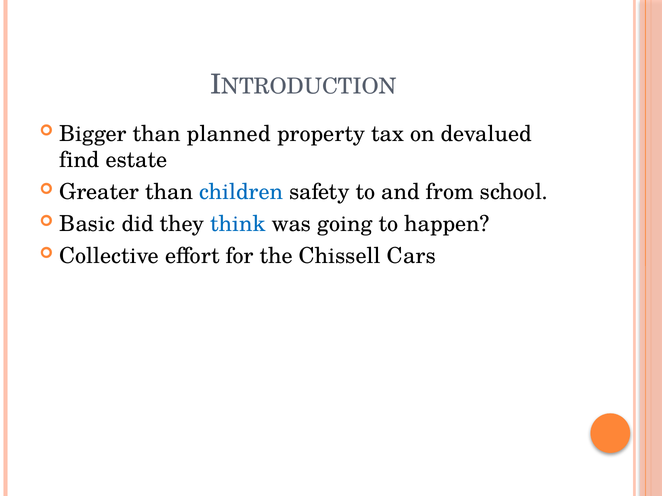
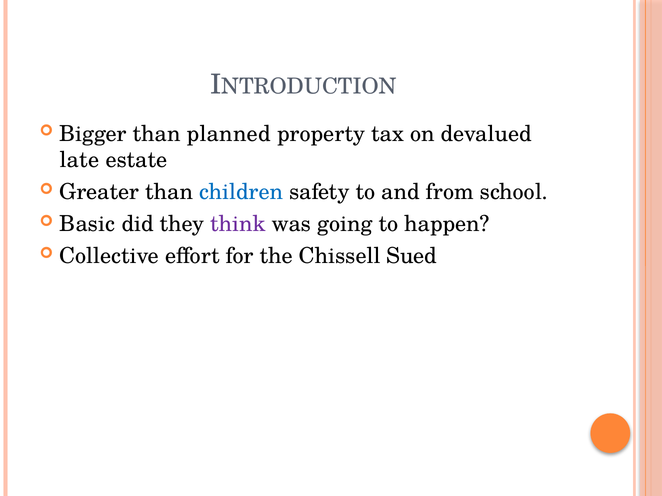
find: find -> late (79, 160)
think colour: blue -> purple (238, 224)
Cars: Cars -> Sued (412, 256)
